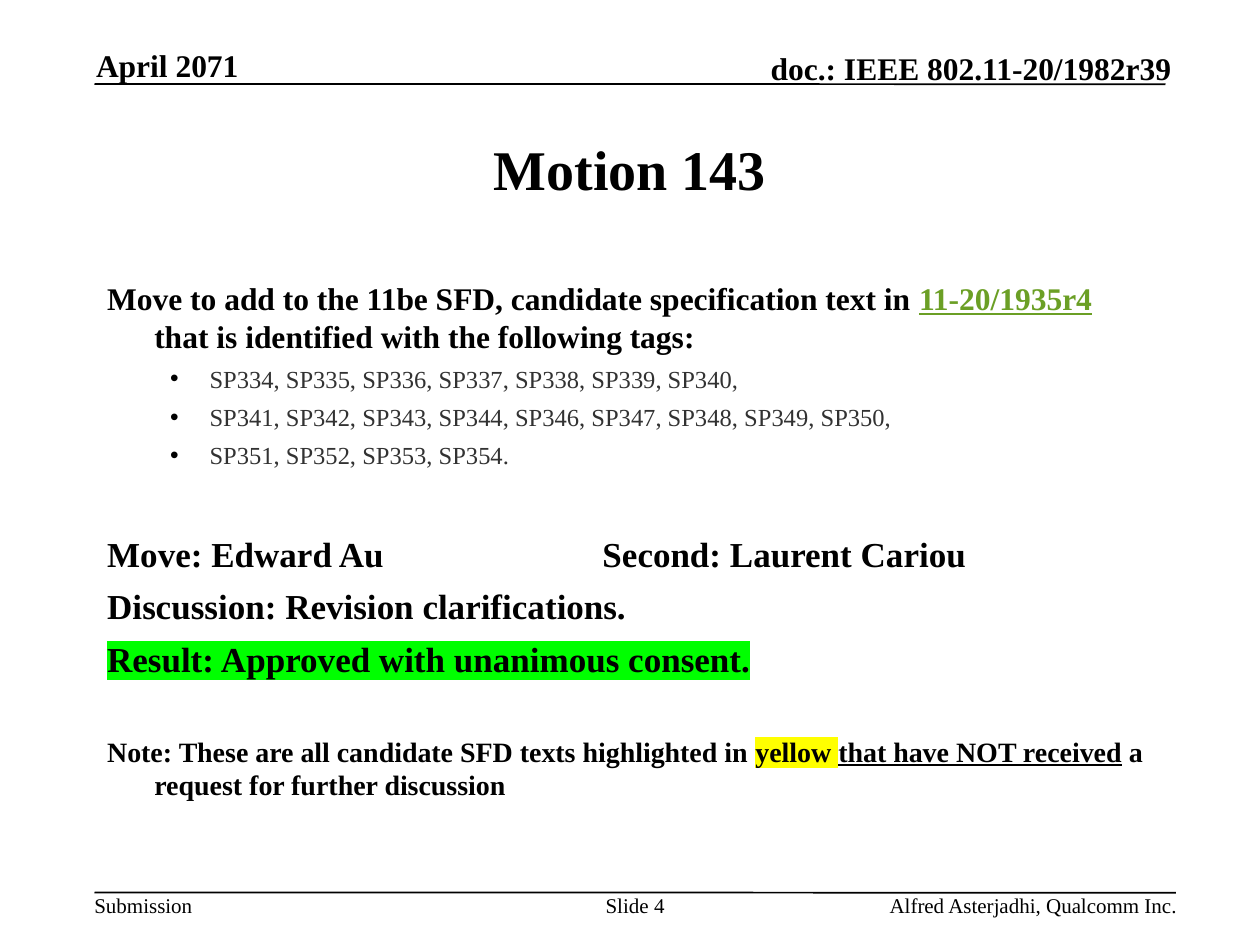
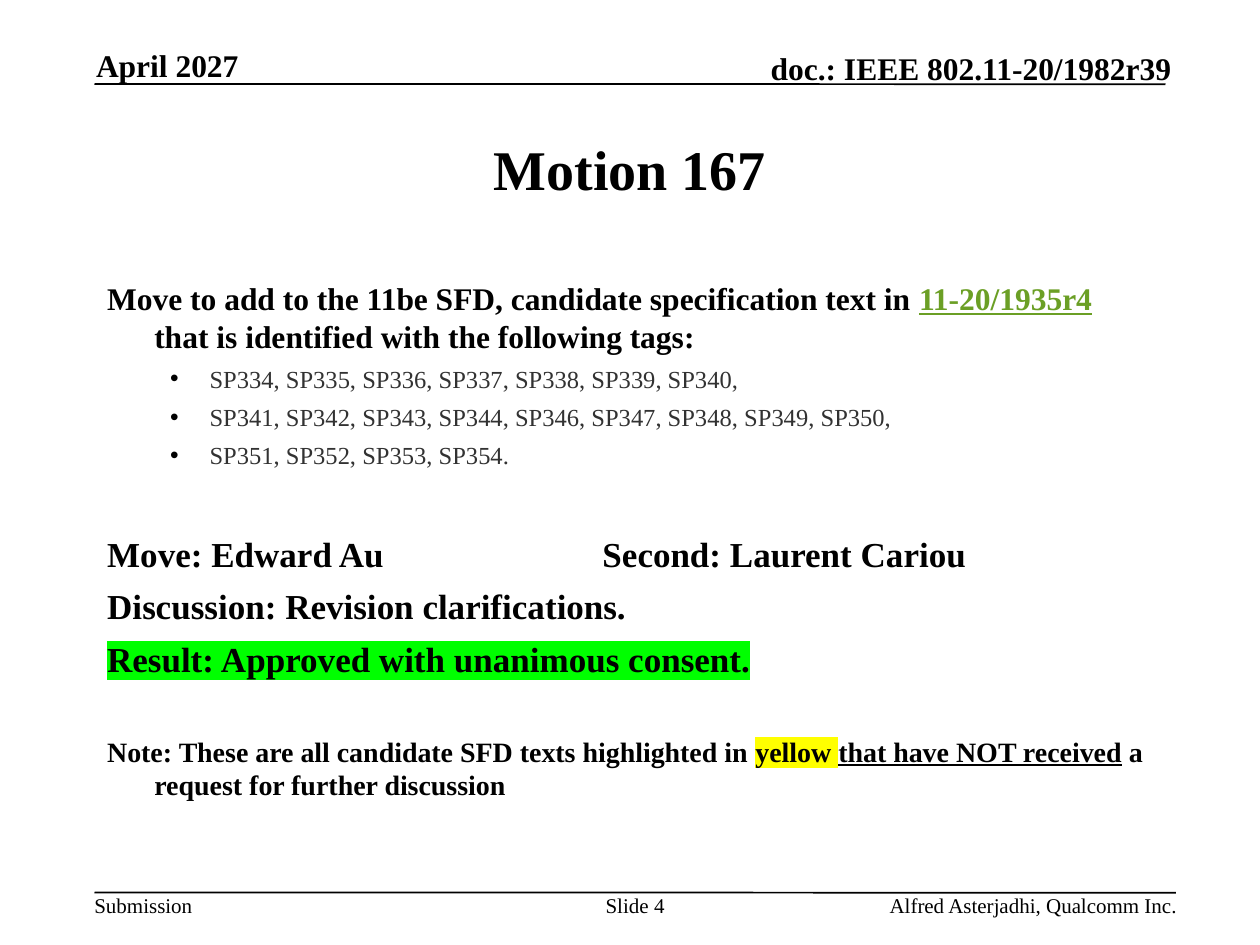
2071: 2071 -> 2027 (207, 67)
143: 143 -> 167 (724, 172)
